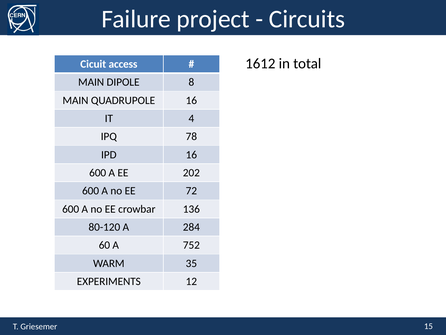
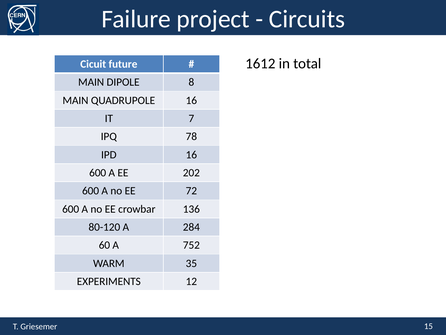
access: access -> future (123, 64)
4: 4 -> 7 (191, 118)
